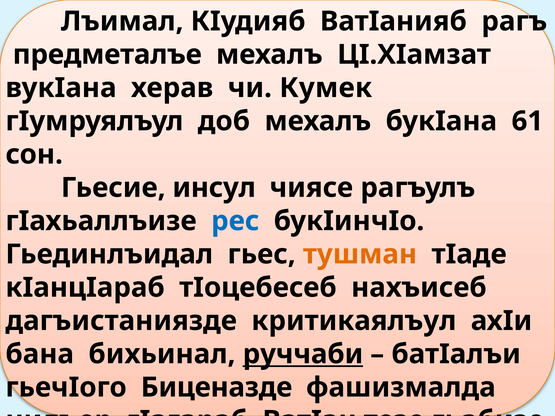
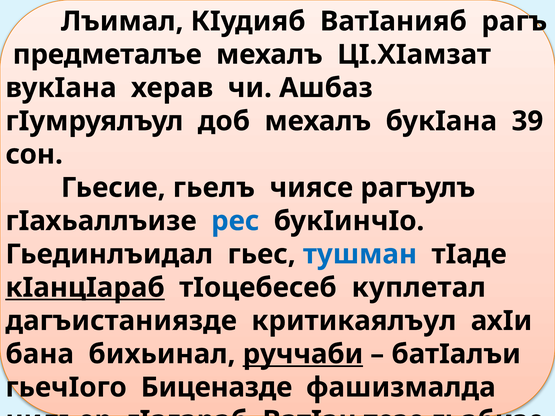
Кумек: Кумек -> Ашбаз (326, 88)
61: 61 -> 39 (527, 121)
инсул: инсул -> гьелъ (214, 188)
тушман colour: orange -> blue (360, 254)
кIанцIараб underline: none -> present (85, 288)
нахъисеб: нахъисеб -> куплетал (419, 288)
